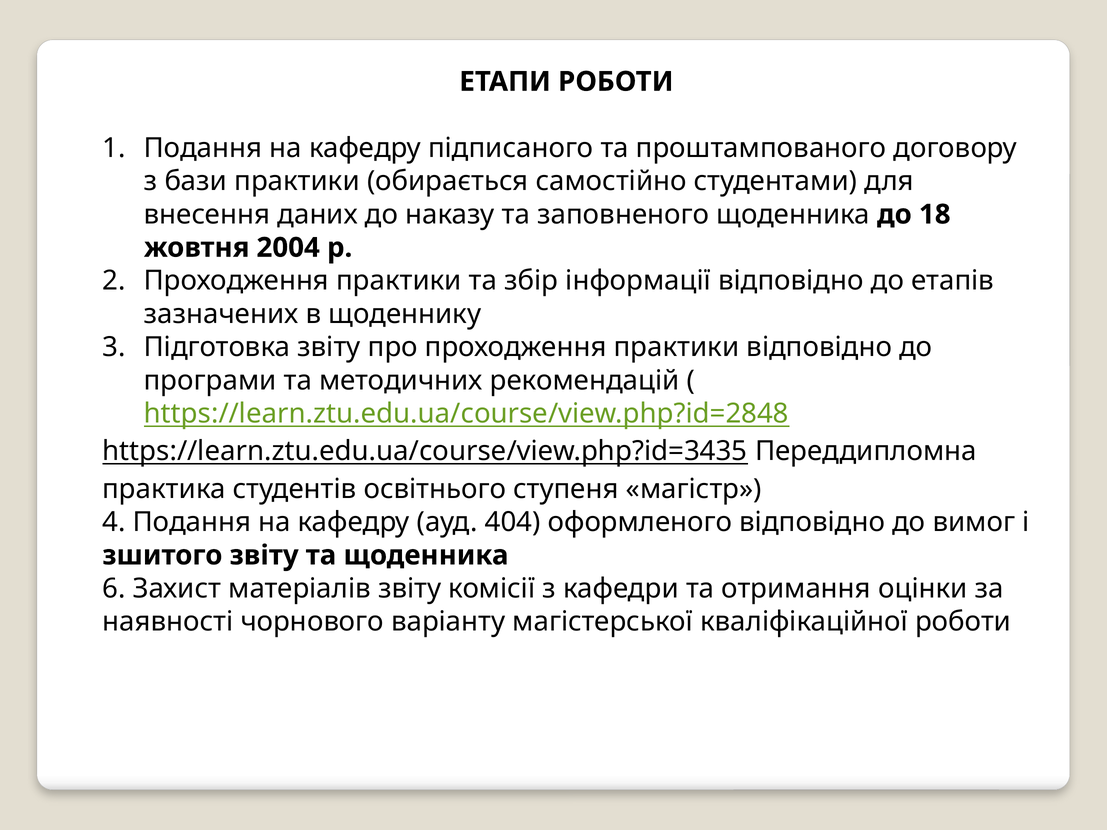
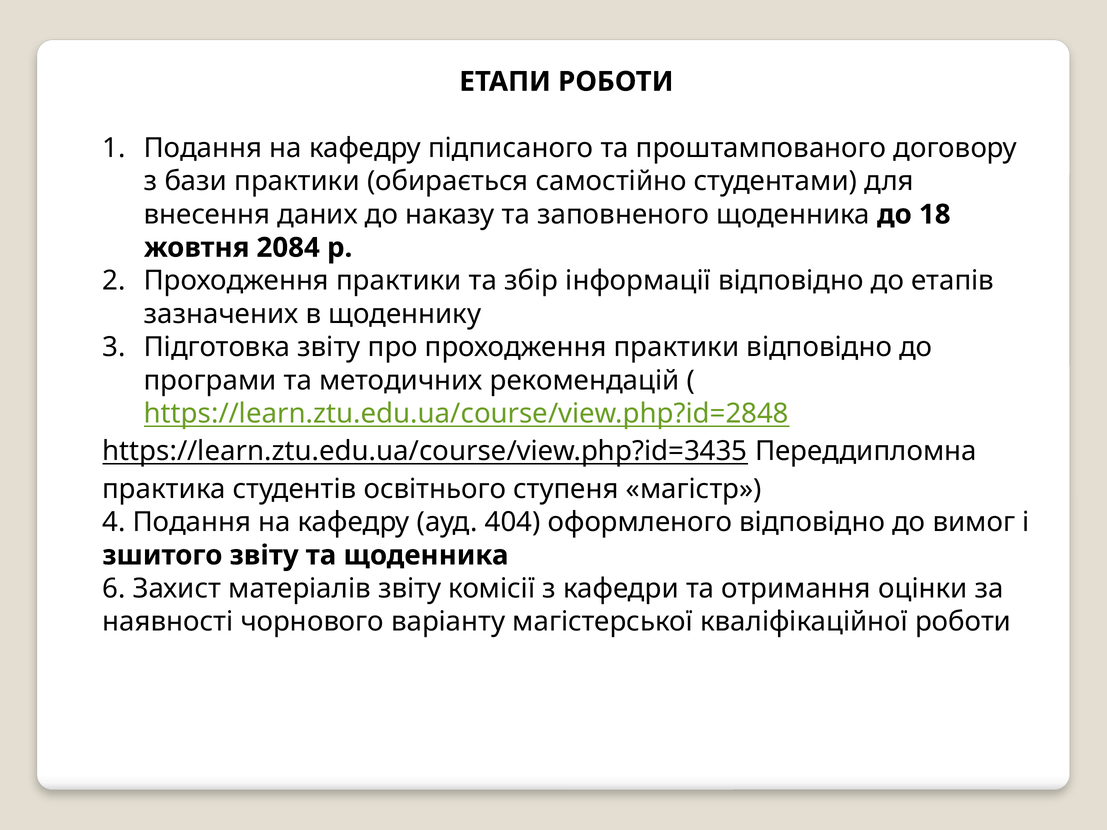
2004: 2004 -> 2084 (288, 248)
